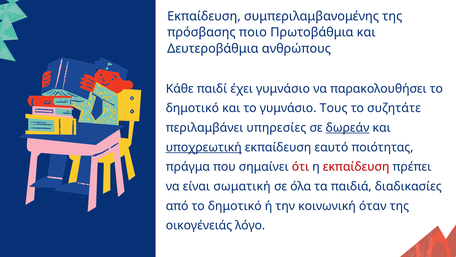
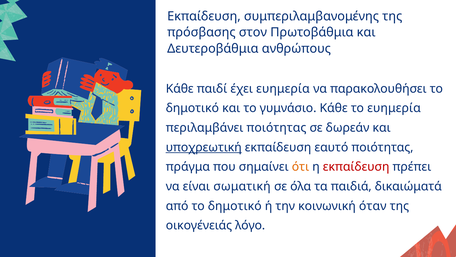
ποιο: ποιο -> στον (253, 32)
έχει γυμνάσιο: γυμνάσιο -> ευημερία (283, 89)
γυμνάσιο Τους: Τους -> Κάθε (334, 108)
το συζητάτε: συζητάτε -> ευημερία (394, 108)
περιλαμβάνει υπηρεσίες: υπηρεσίες -> ποιότητας (276, 128)
δωρεάν underline: present -> none (348, 128)
ότι colour: red -> orange (300, 167)
διαδικασίες: διαδικασίες -> δικαιώματά (408, 186)
